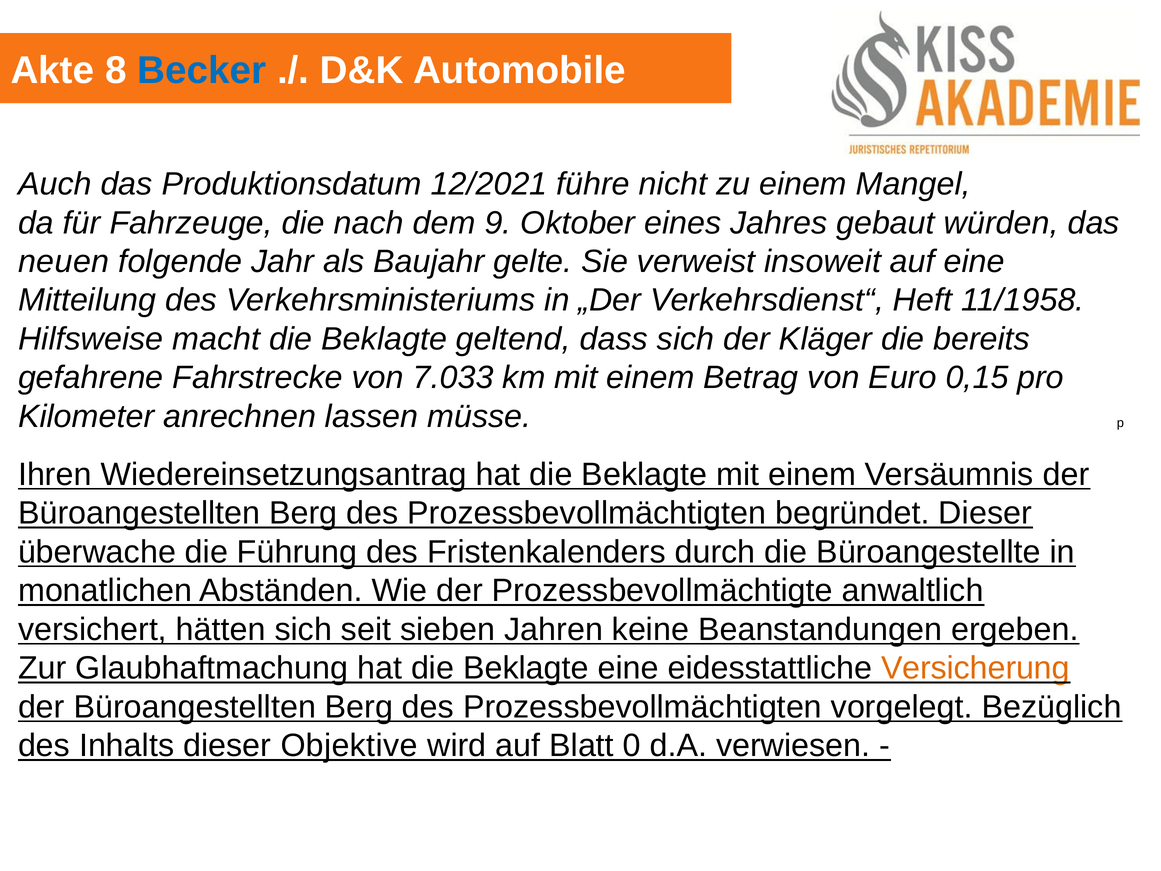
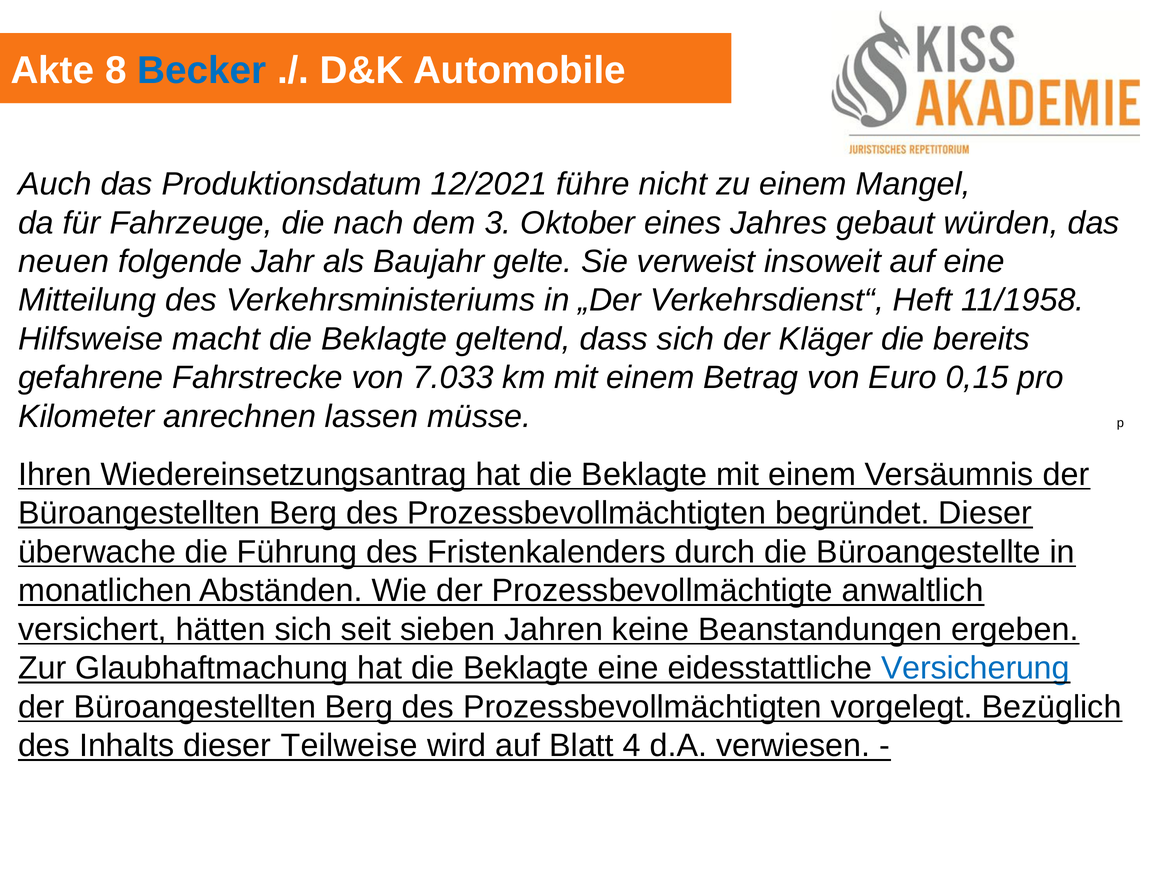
9: 9 -> 3 (498, 223)
Versicherung colour: orange -> blue (975, 668)
Objektive: Objektive -> Teilweise (349, 745)
0: 0 -> 4 (632, 745)
